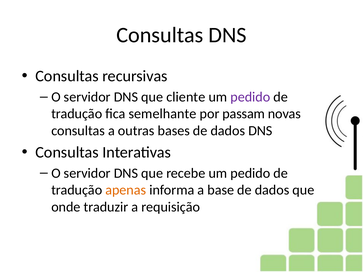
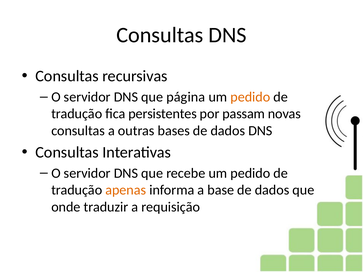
cliente: cliente -> página (186, 97)
pedido colour: purple -> orange (250, 97)
semelhante: semelhante -> persistentes (163, 114)
